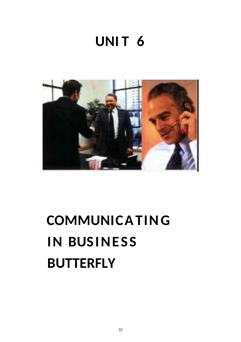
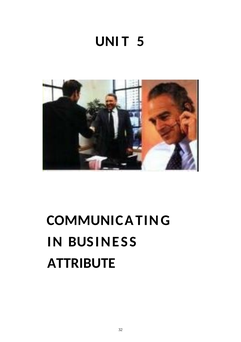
6: 6 -> 5 (141, 41)
BUTTERFLY: BUTTERFLY -> ATTRIBUTE (81, 263)
